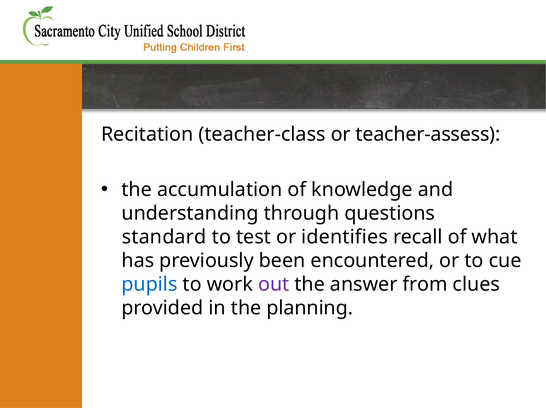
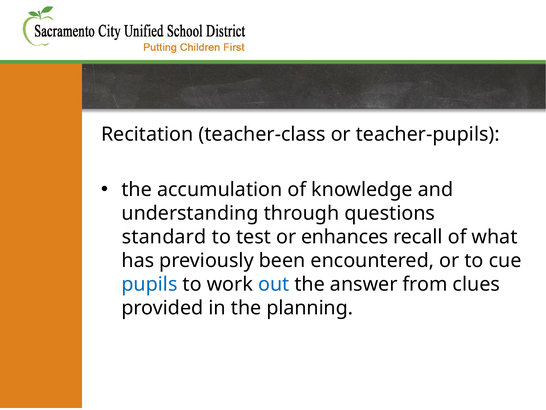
teacher-assess: teacher-assess -> teacher-pupils (428, 134)
identifies: identifies -> enhances (345, 237)
out colour: purple -> blue (274, 284)
